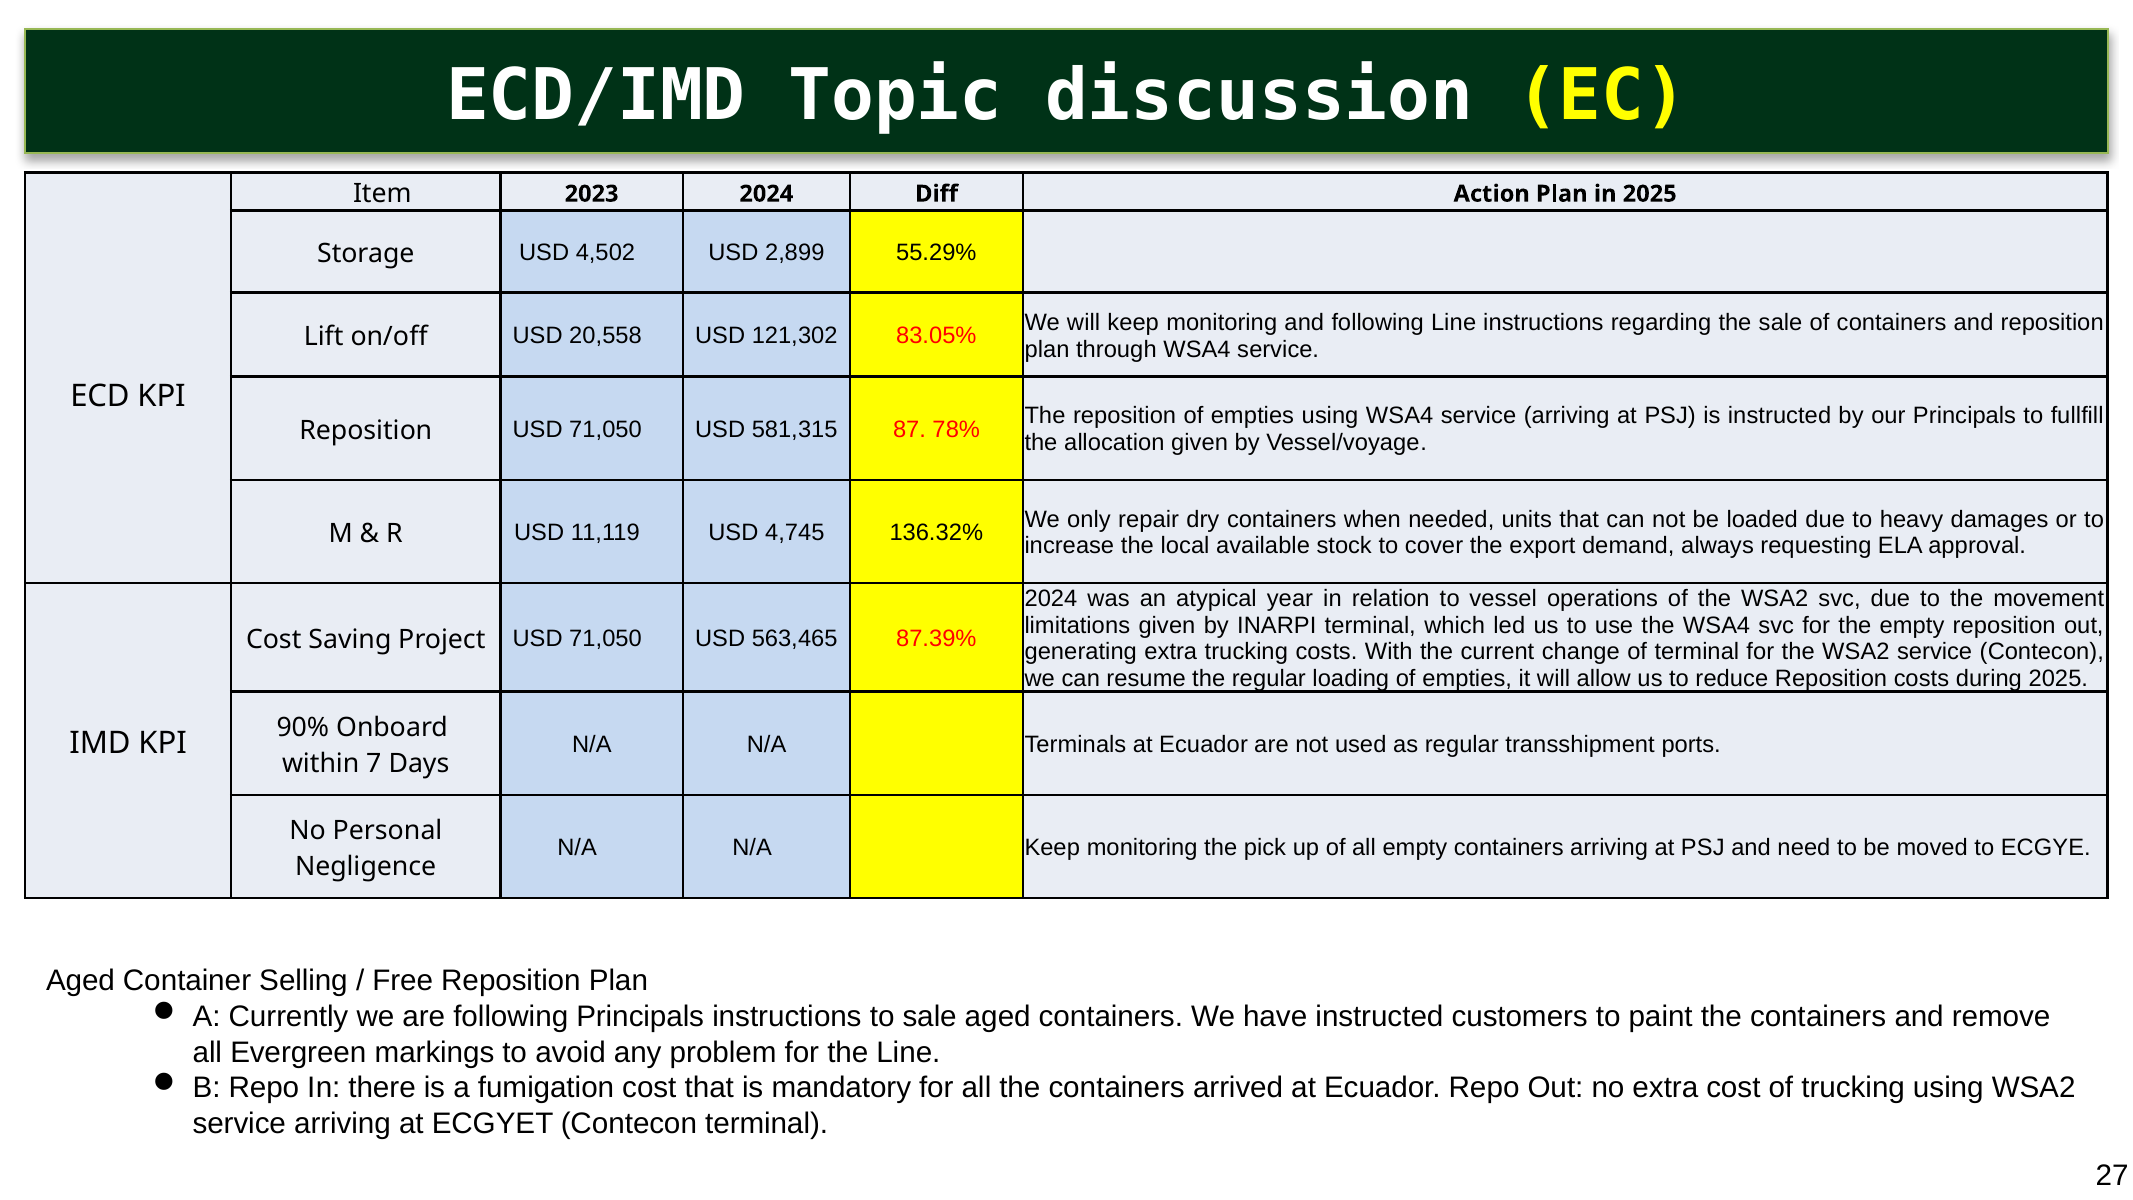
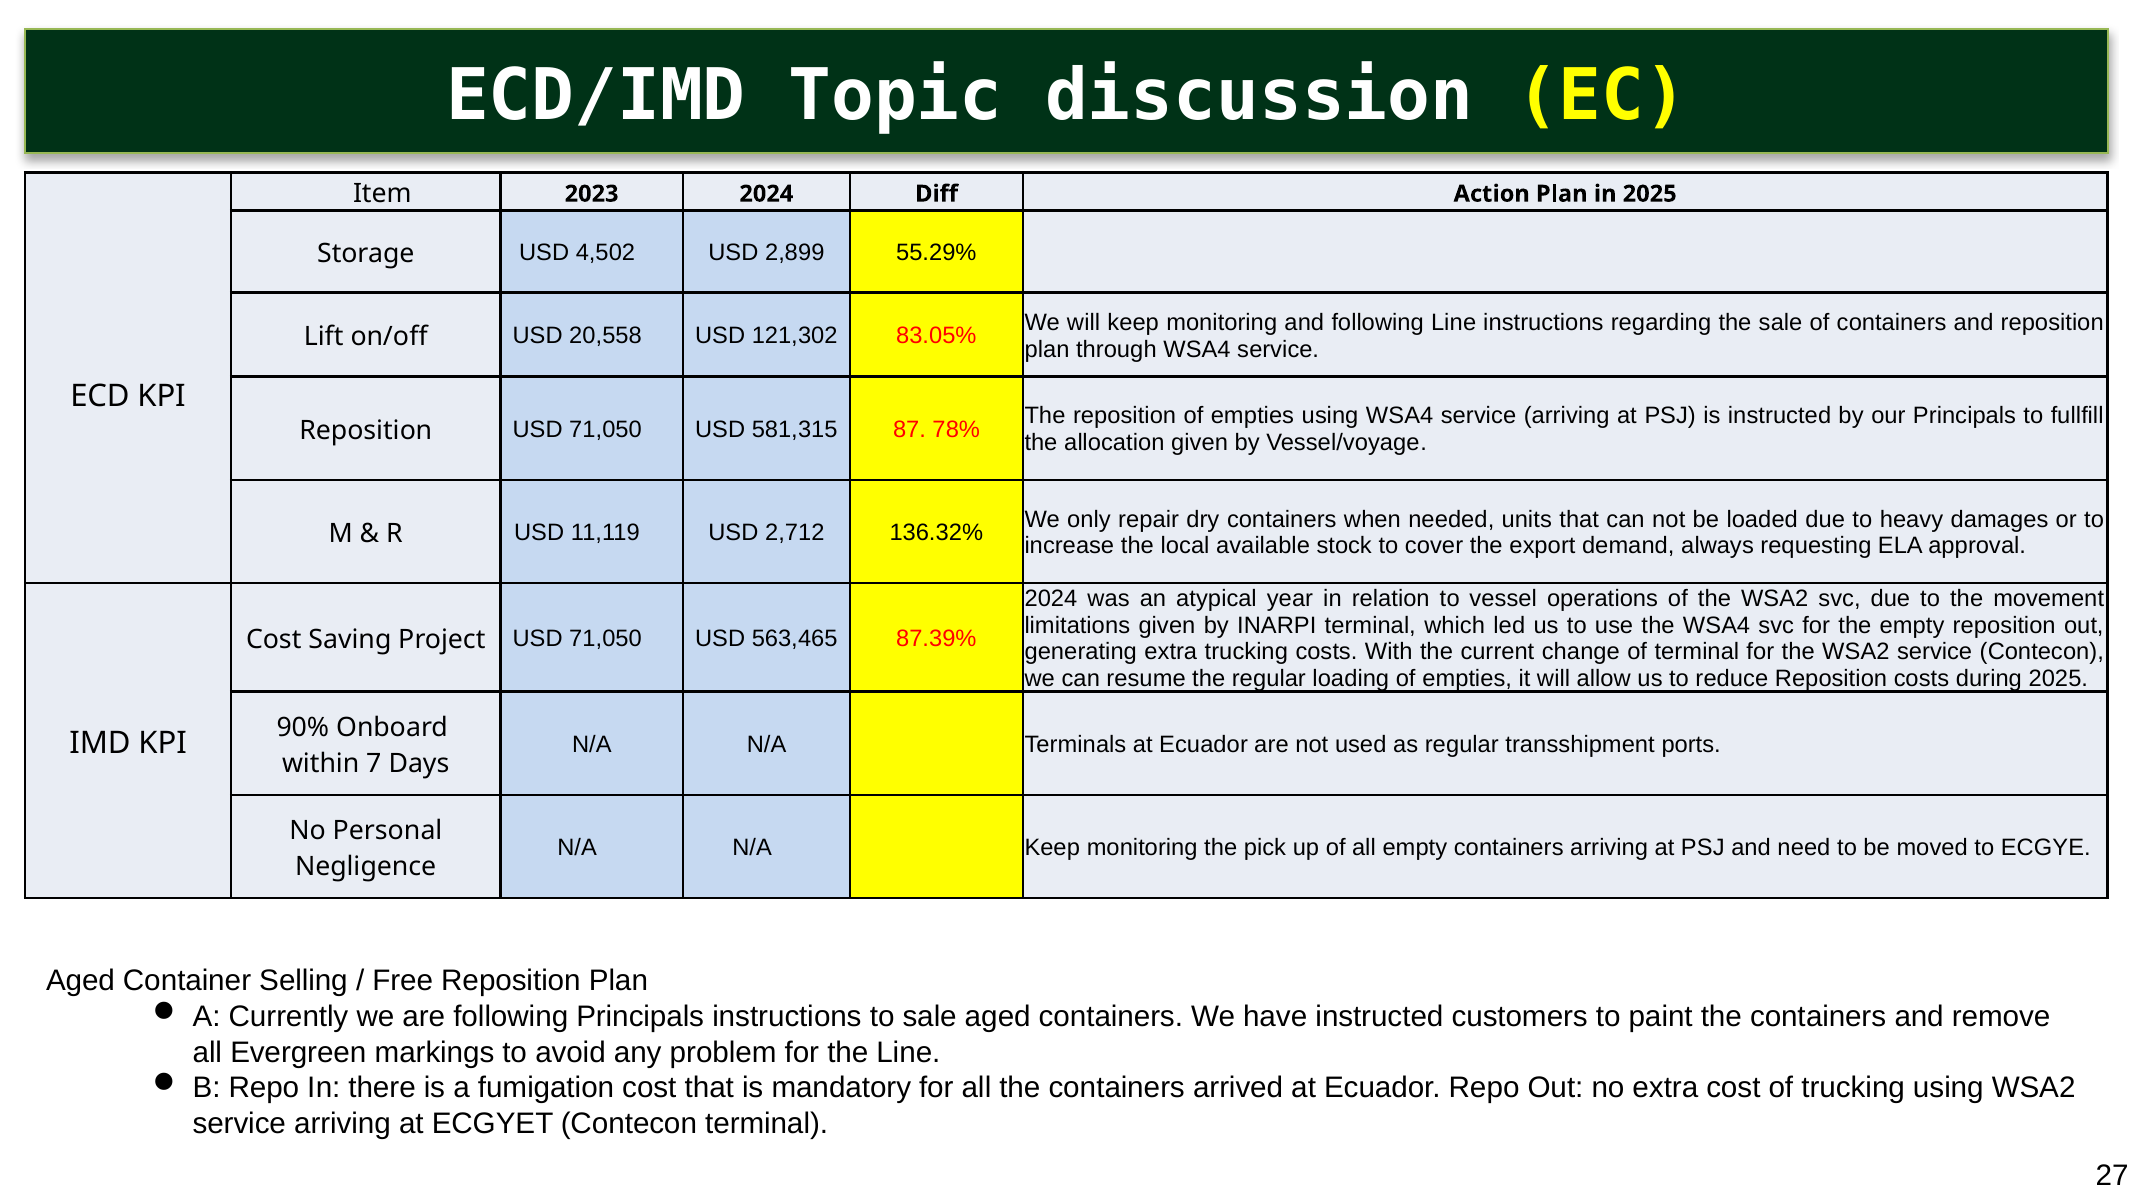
4,745: 4,745 -> 2,712 (795, 533)
